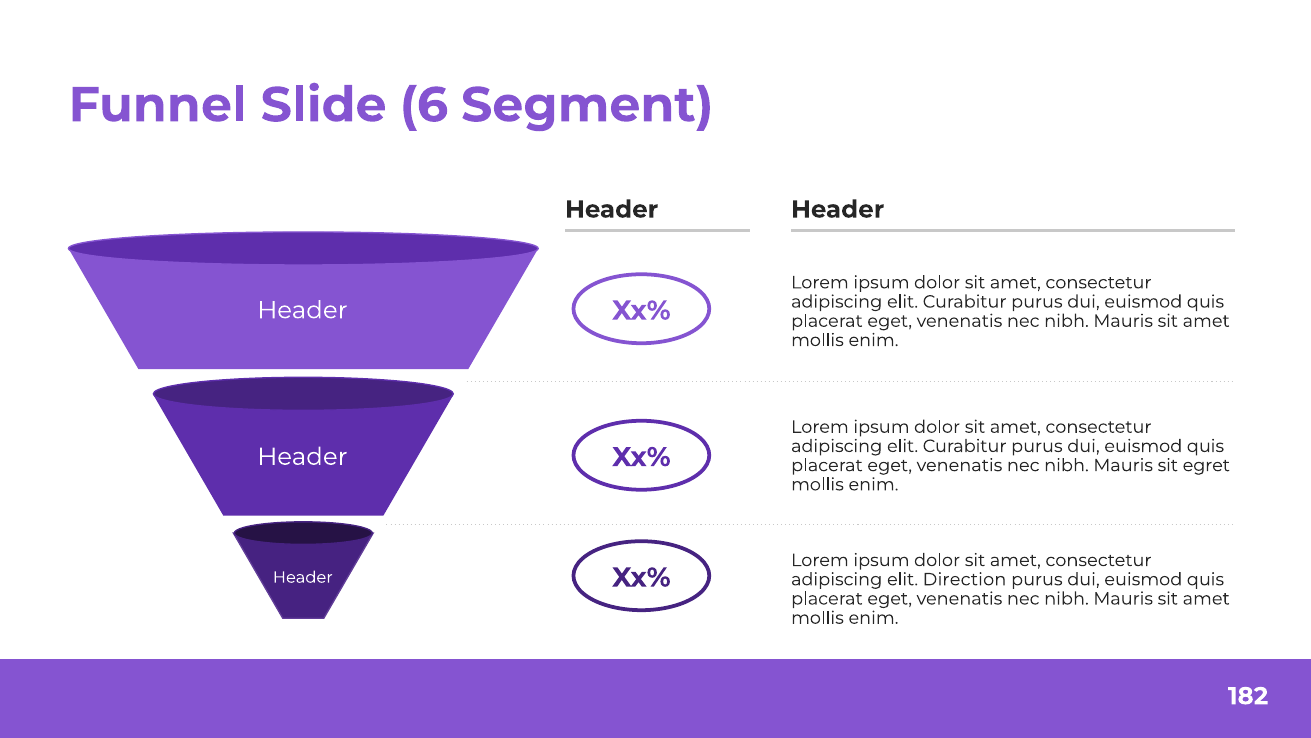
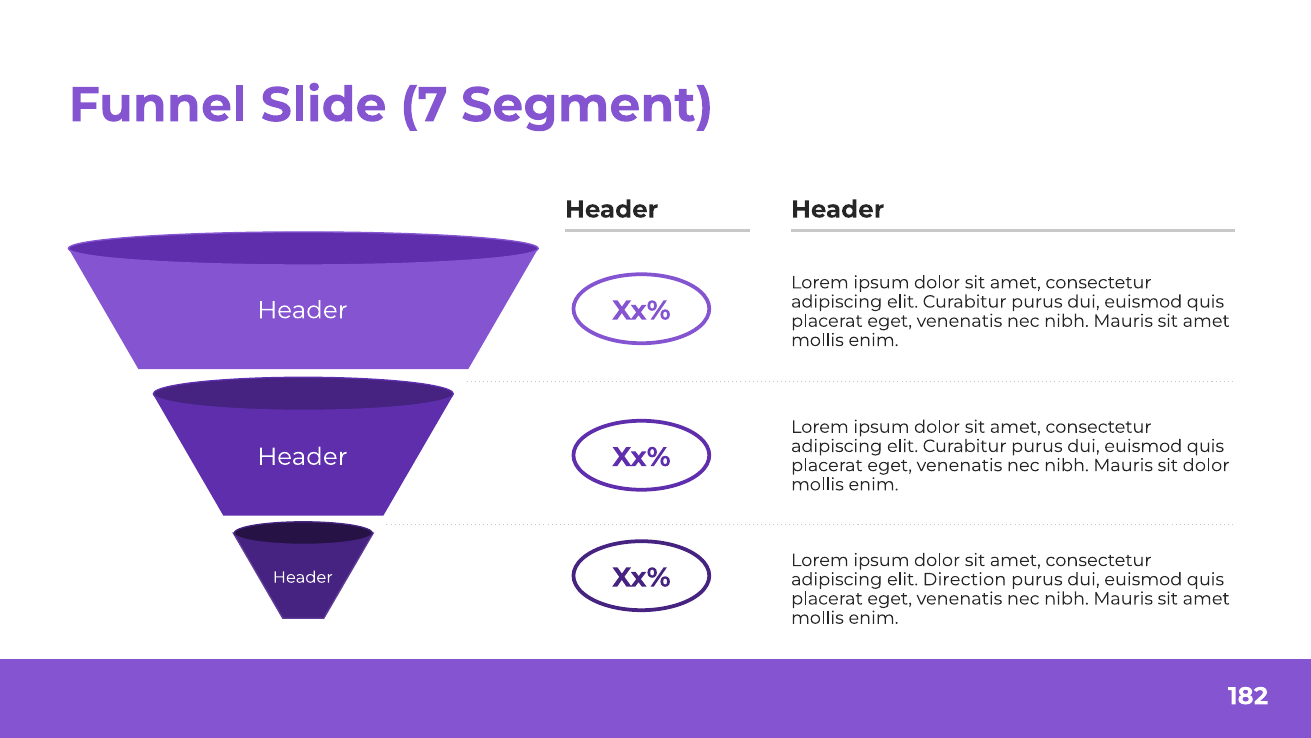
6: 6 -> 7 (424, 105)
sit egret: egret -> dolor (1206, 465)
